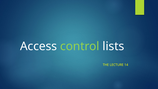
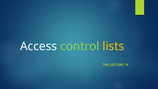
lists colour: white -> yellow (113, 46)
